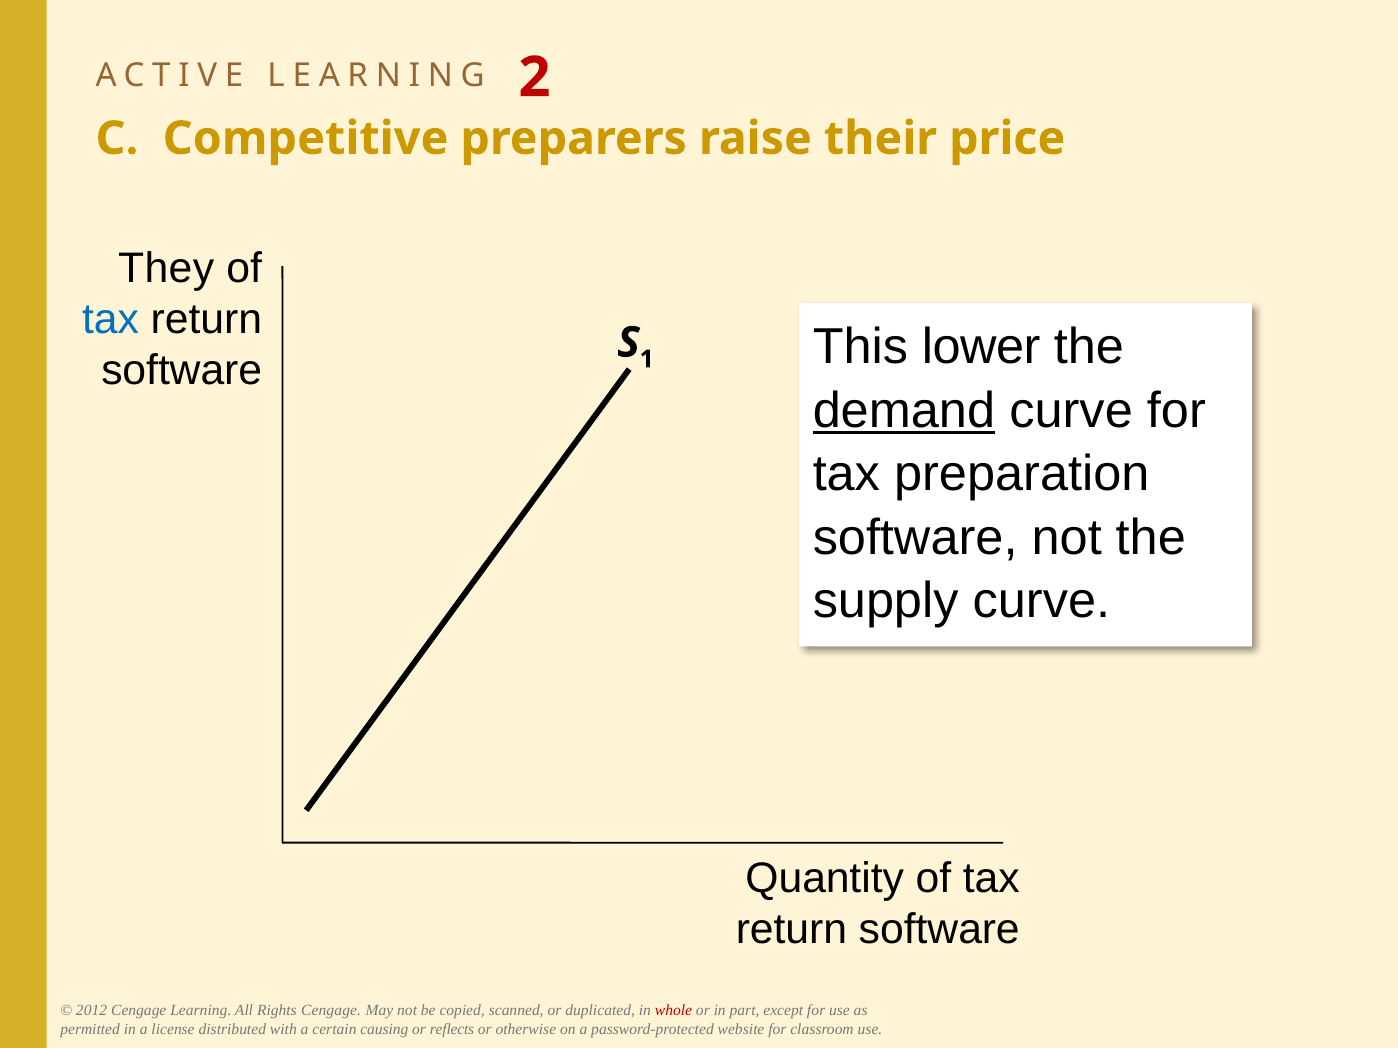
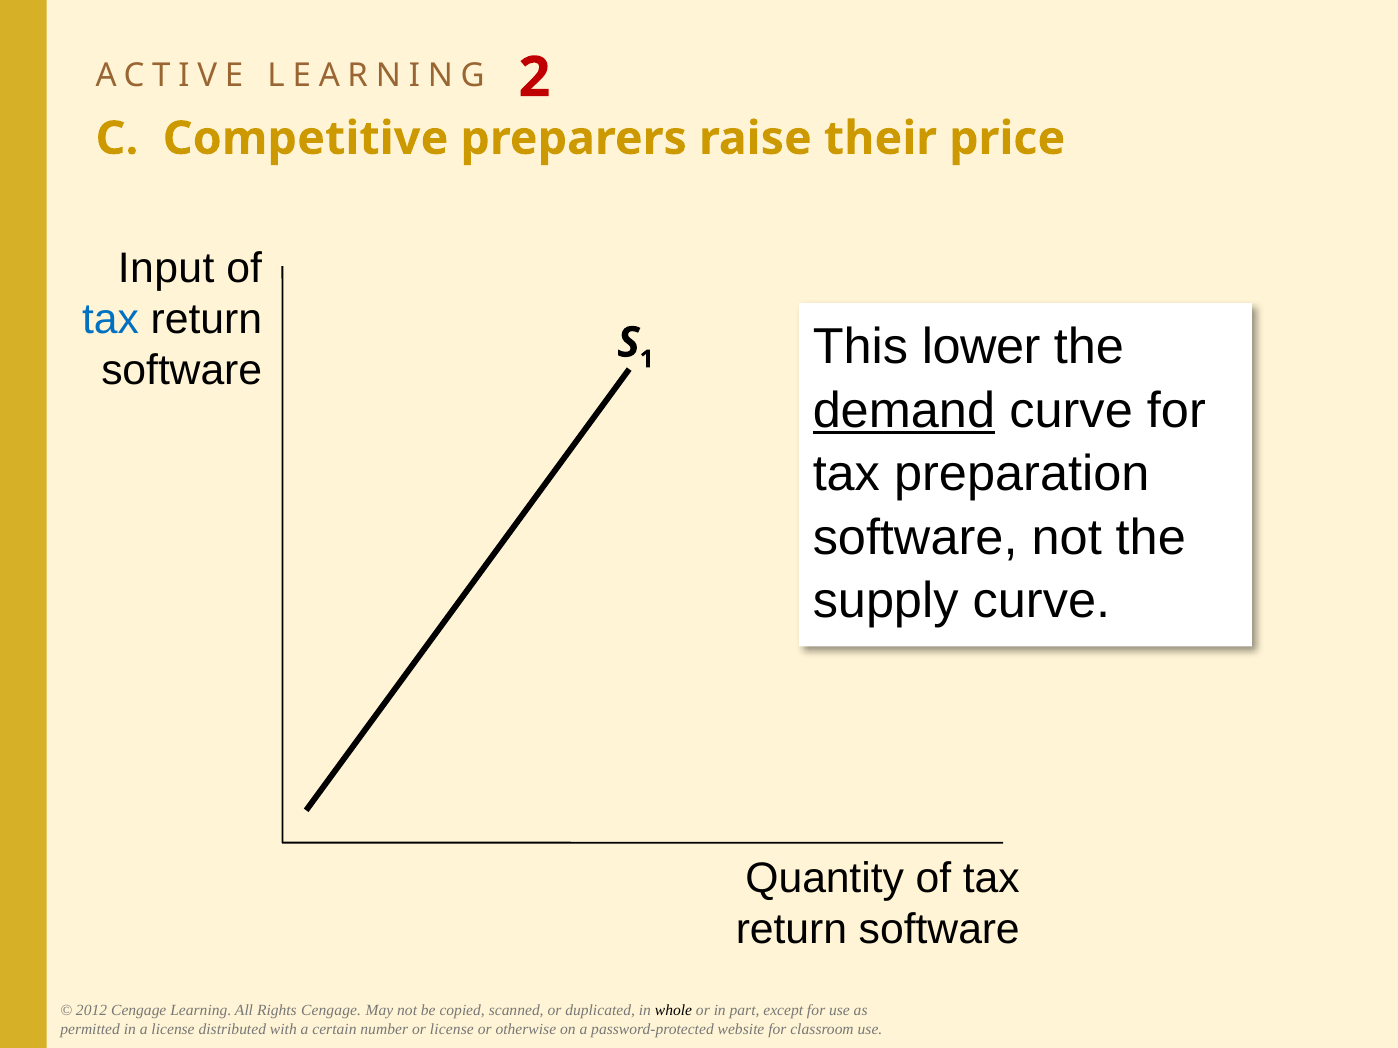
They: They -> Input (166, 268)
whole colour: red -> black (674, 1011)
causing: causing -> number (384, 1030)
or reflects: reflects -> license (452, 1030)
